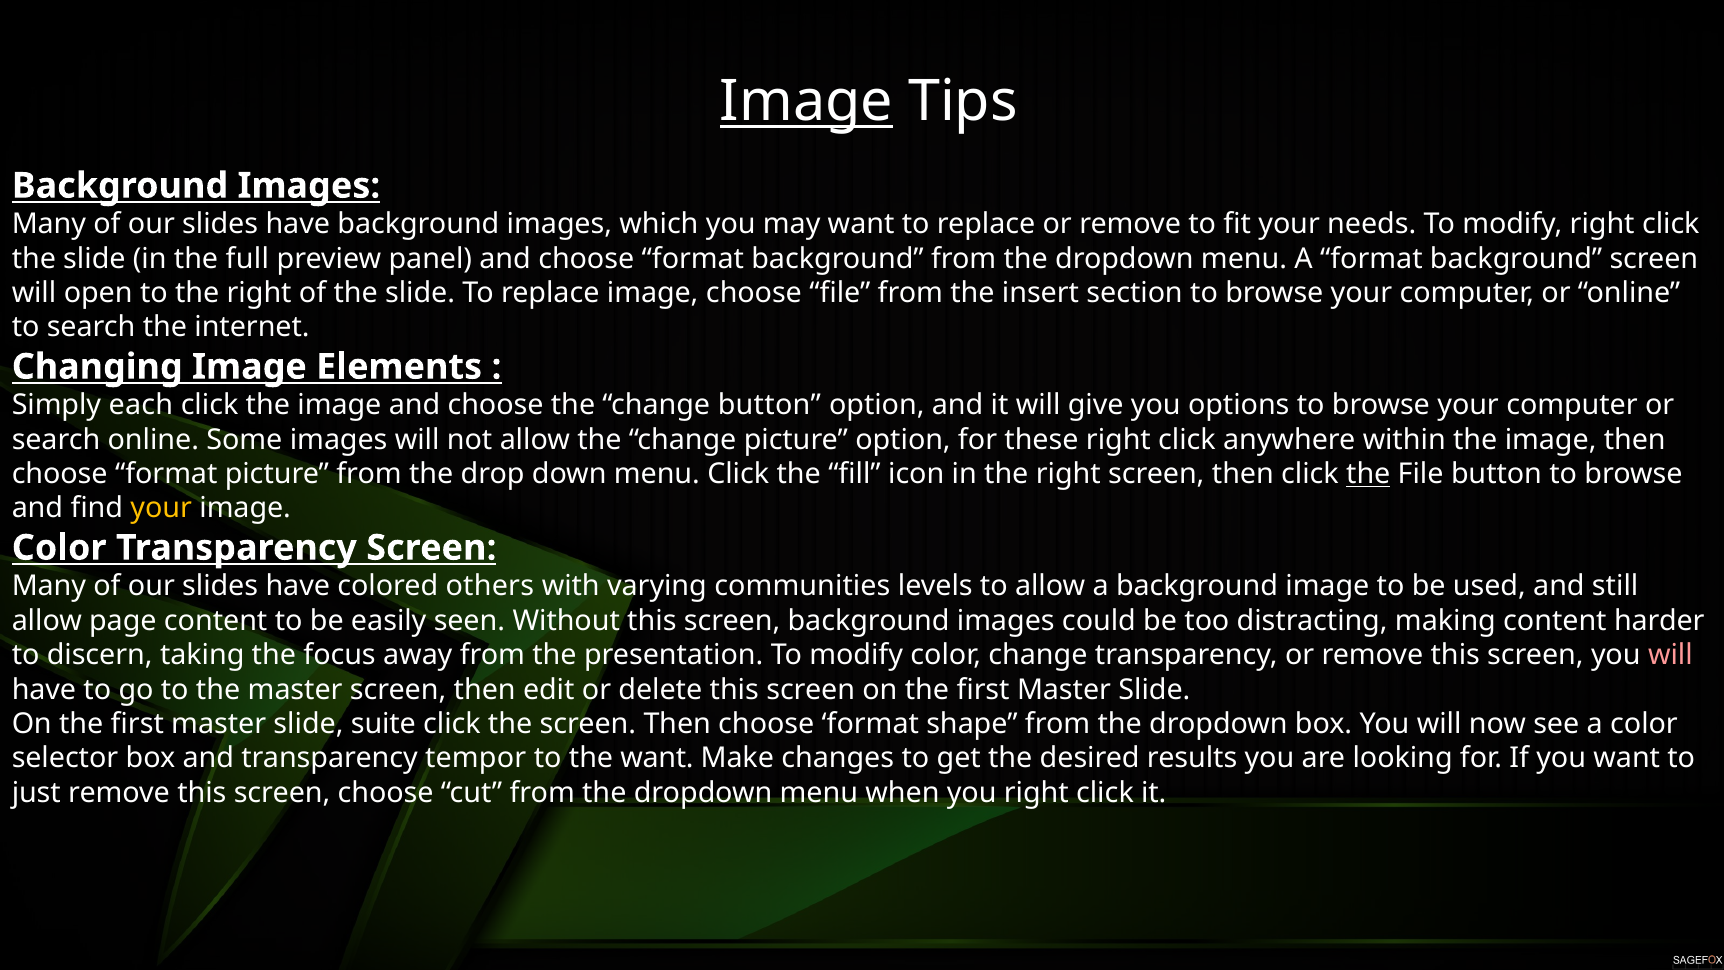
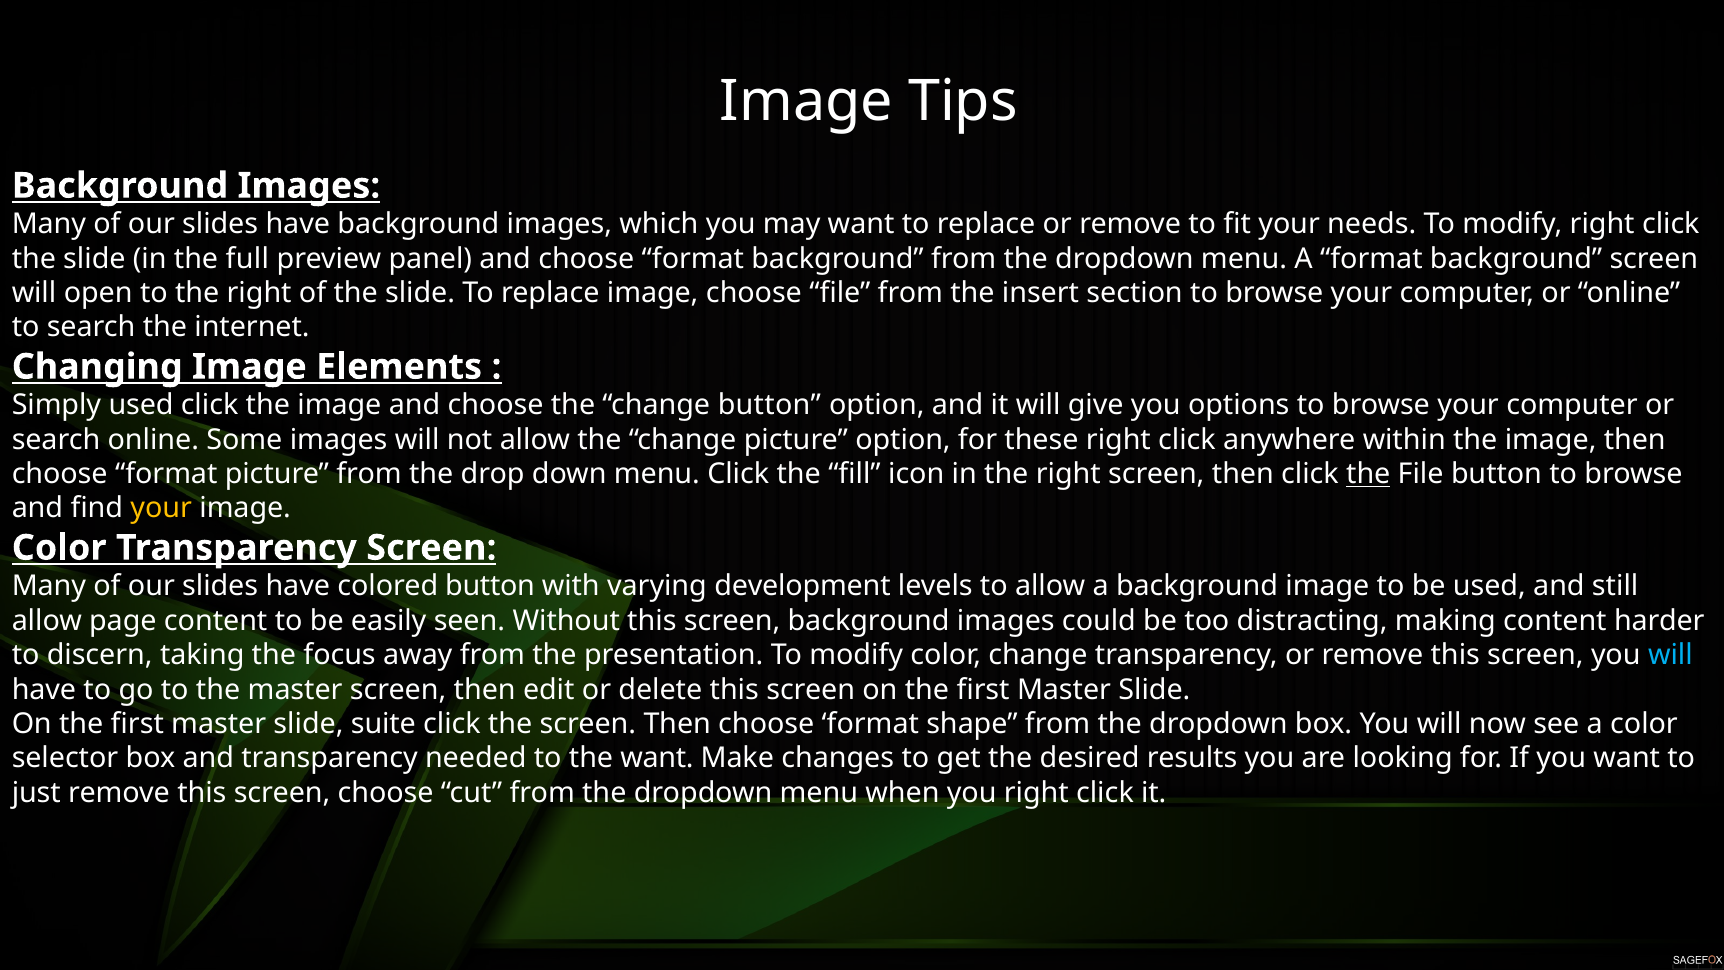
Image underline: present -> none (807, 102)
Simply each: each -> used (141, 405)
colored others: others -> button (490, 586)
communities: communities -> development (803, 586)
will colour: pink -> light blue (1670, 655)
tempor: tempor -> needed (476, 758)
